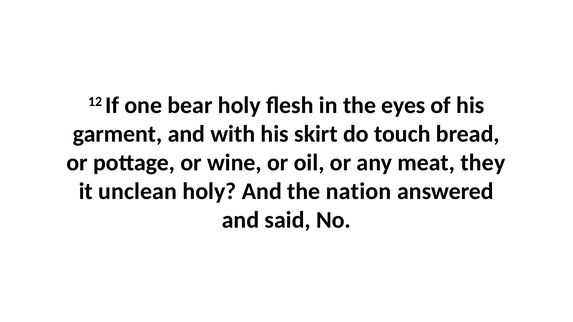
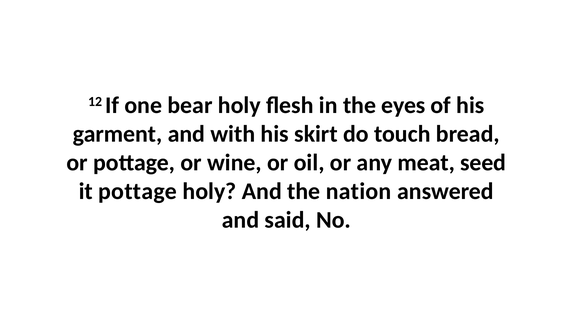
they: they -> seed (483, 163)
it unclean: unclean -> pottage (138, 191)
